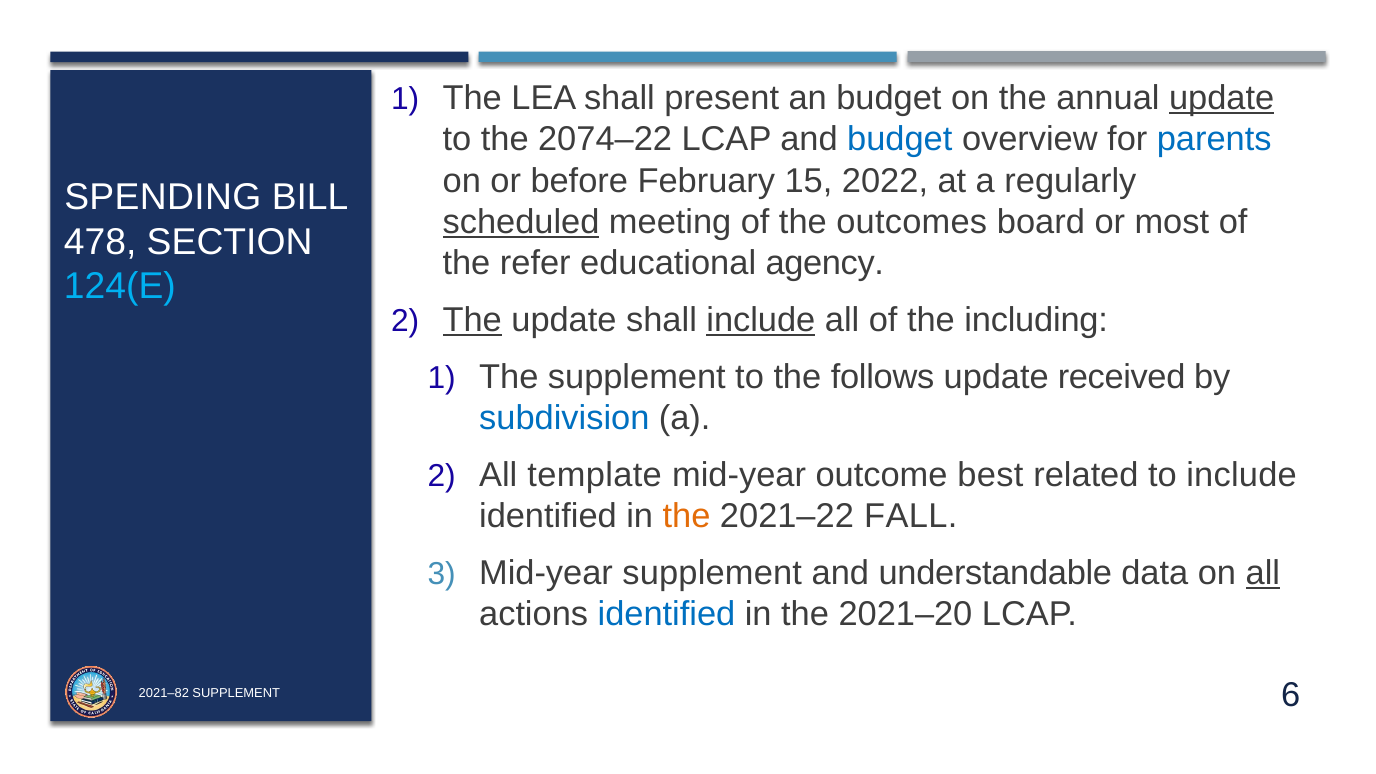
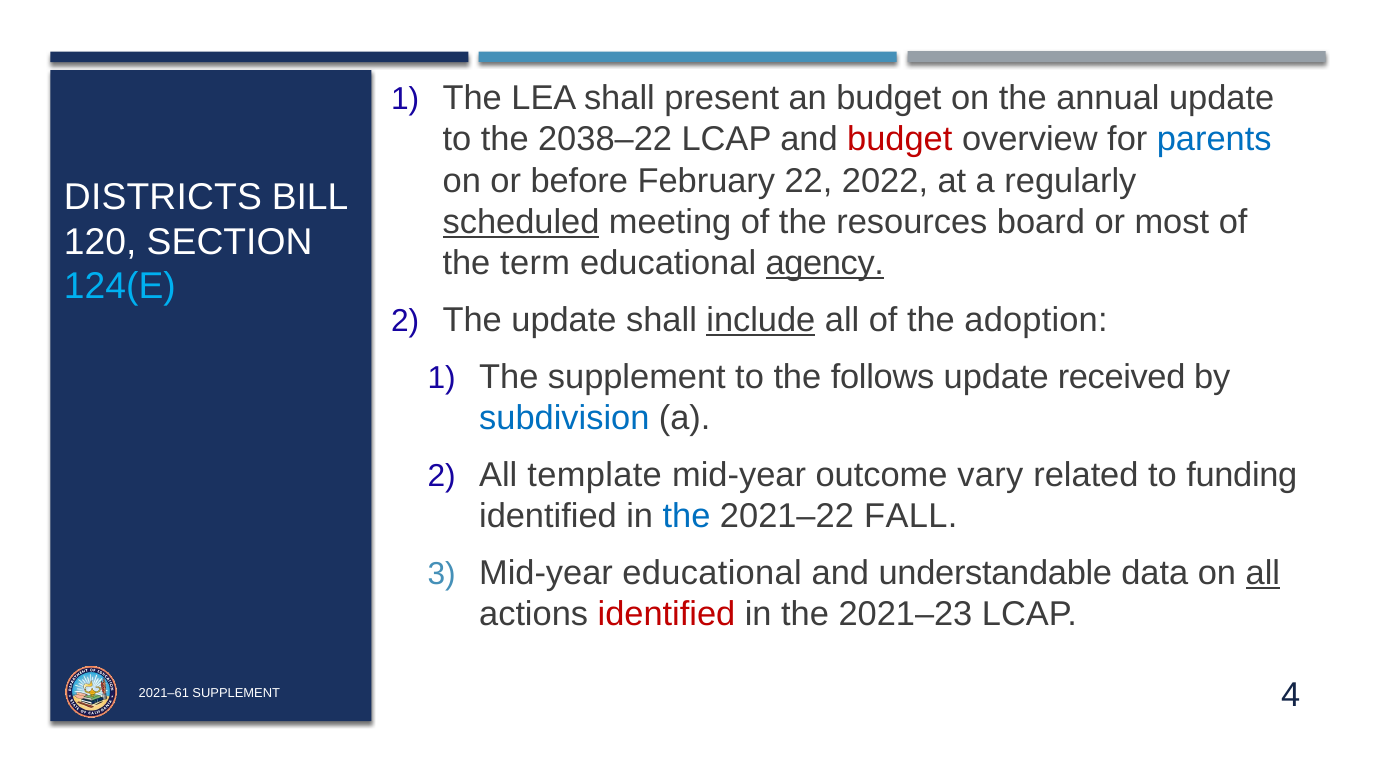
update underline: present -> none (1222, 98)
2074–22: 2074–22 -> 2038–22 (605, 140)
budget colour: blue -> red (900, 140)
15: 15 -> 22 (809, 181)
SPENDING: SPENDING -> DISTRICTS (163, 197)
outcomes: outcomes -> resources (912, 222)
478: 478 -> 120 (100, 242)
refer: refer -> term (535, 263)
agency underline: none -> present (825, 263)
The underline: present -> none (472, 320)
including: including -> adoption (1036, 320)
best: best -> vary (990, 475)
to include: include -> funding (1242, 475)
the colour: orange -> blue (687, 516)
Mid-year supplement: supplement -> educational (712, 573)
identified colour: blue -> red (667, 614)
2021–20: 2021–20 -> 2021–23 (905, 614)
2021–82: 2021–82 -> 2021–61 (164, 694)
6: 6 -> 4 (1291, 695)
